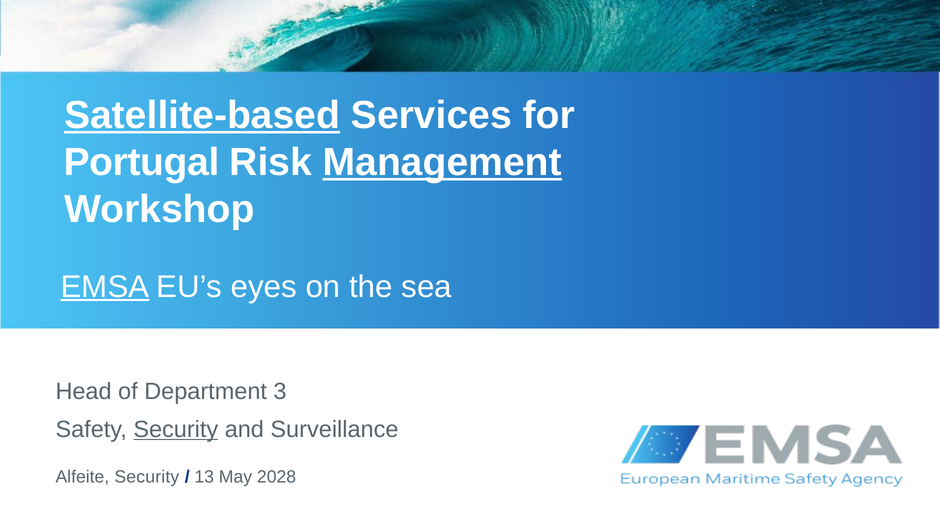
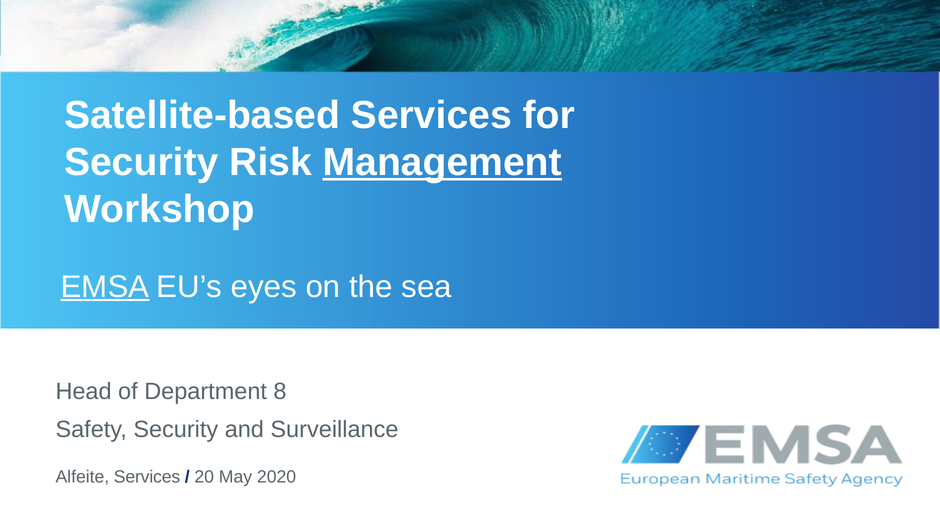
Satellite-based underline: present -> none (202, 115)
Portugal: Portugal -> Security (141, 162)
3: 3 -> 8 (280, 391)
Security underline: present -> none (176, 429)
Alfeite Security: Security -> Services (147, 477)
13: 13 -> 20 (204, 477)
2028: 2028 -> 2020 (277, 477)
